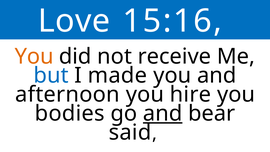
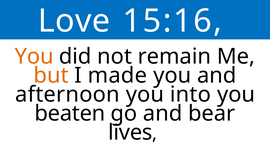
receive: receive -> remain (174, 56)
but colour: blue -> orange (51, 75)
hire: hire -> into (190, 94)
bodies: bodies -> beaten (70, 113)
and underline: present -> none (163, 113)
said: said -> lives (130, 132)
